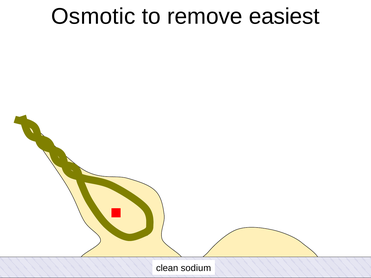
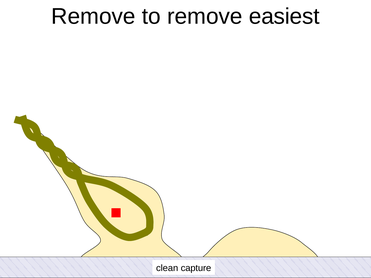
Osmotic: Osmotic -> Remove (93, 16)
sodium: sodium -> capture (196, 268)
